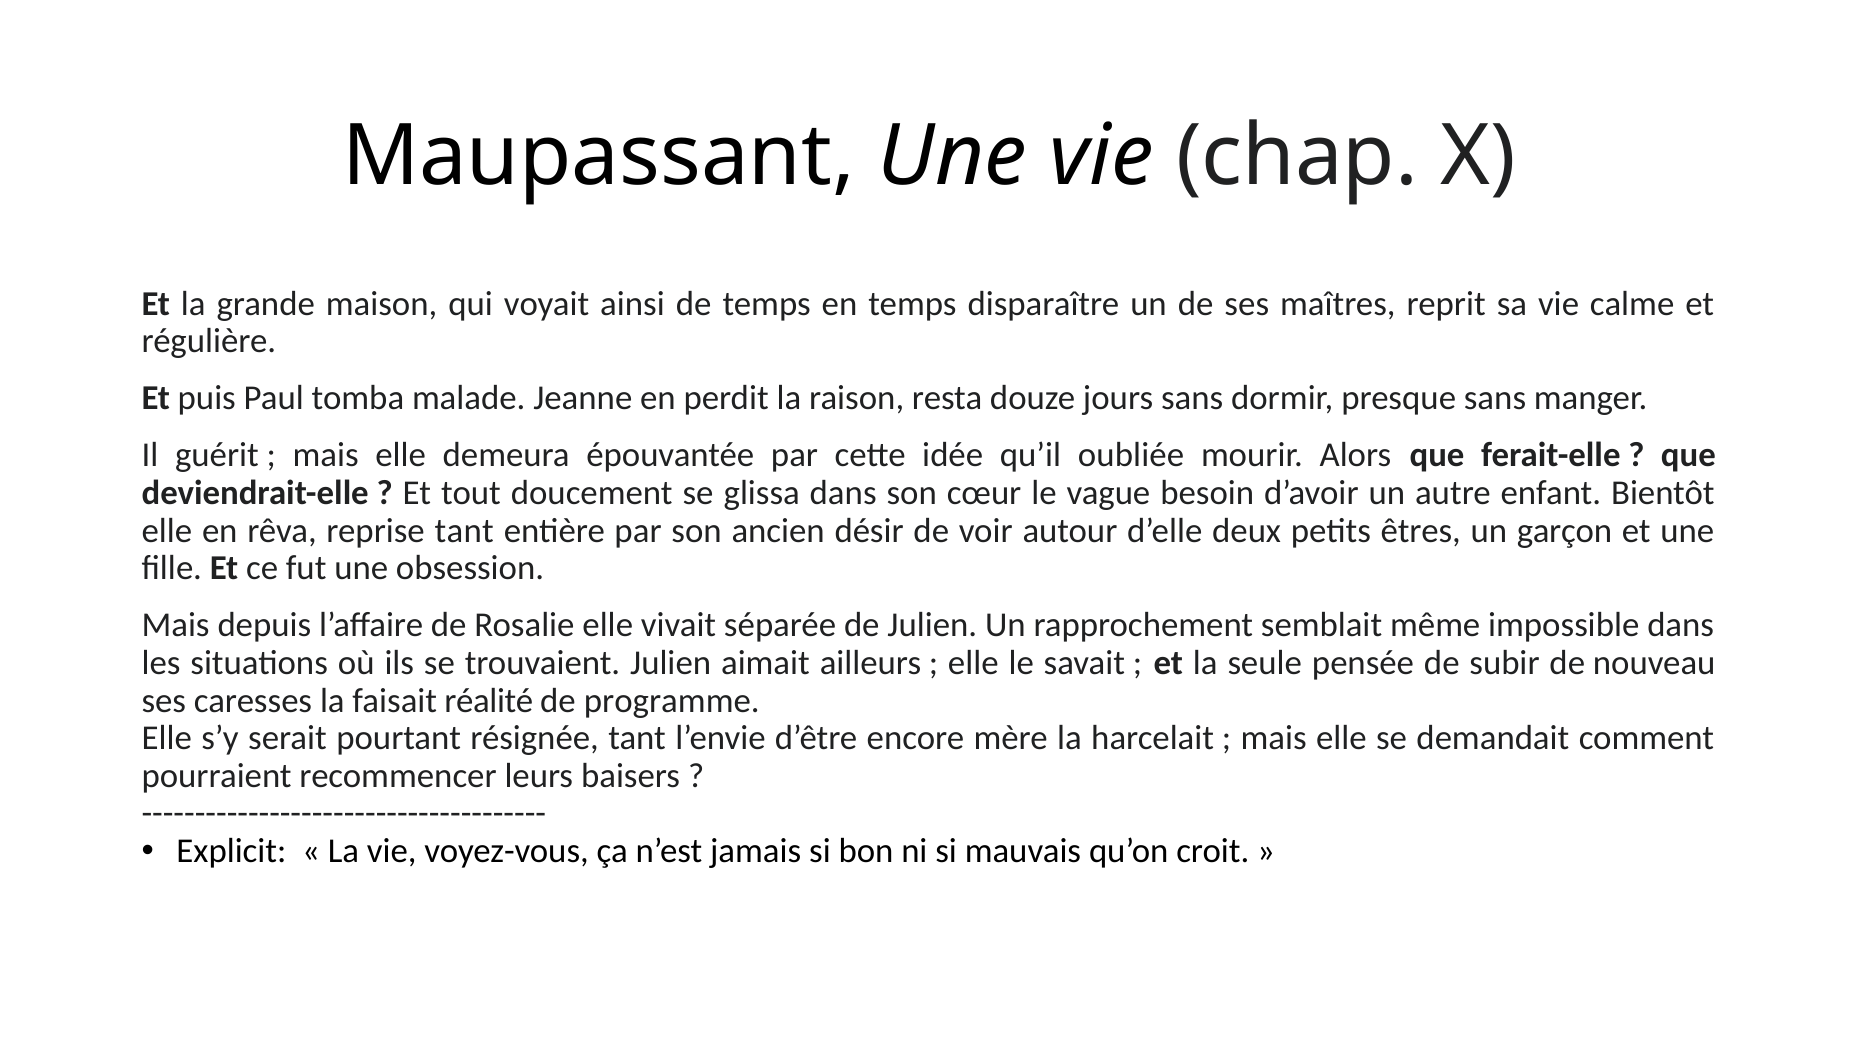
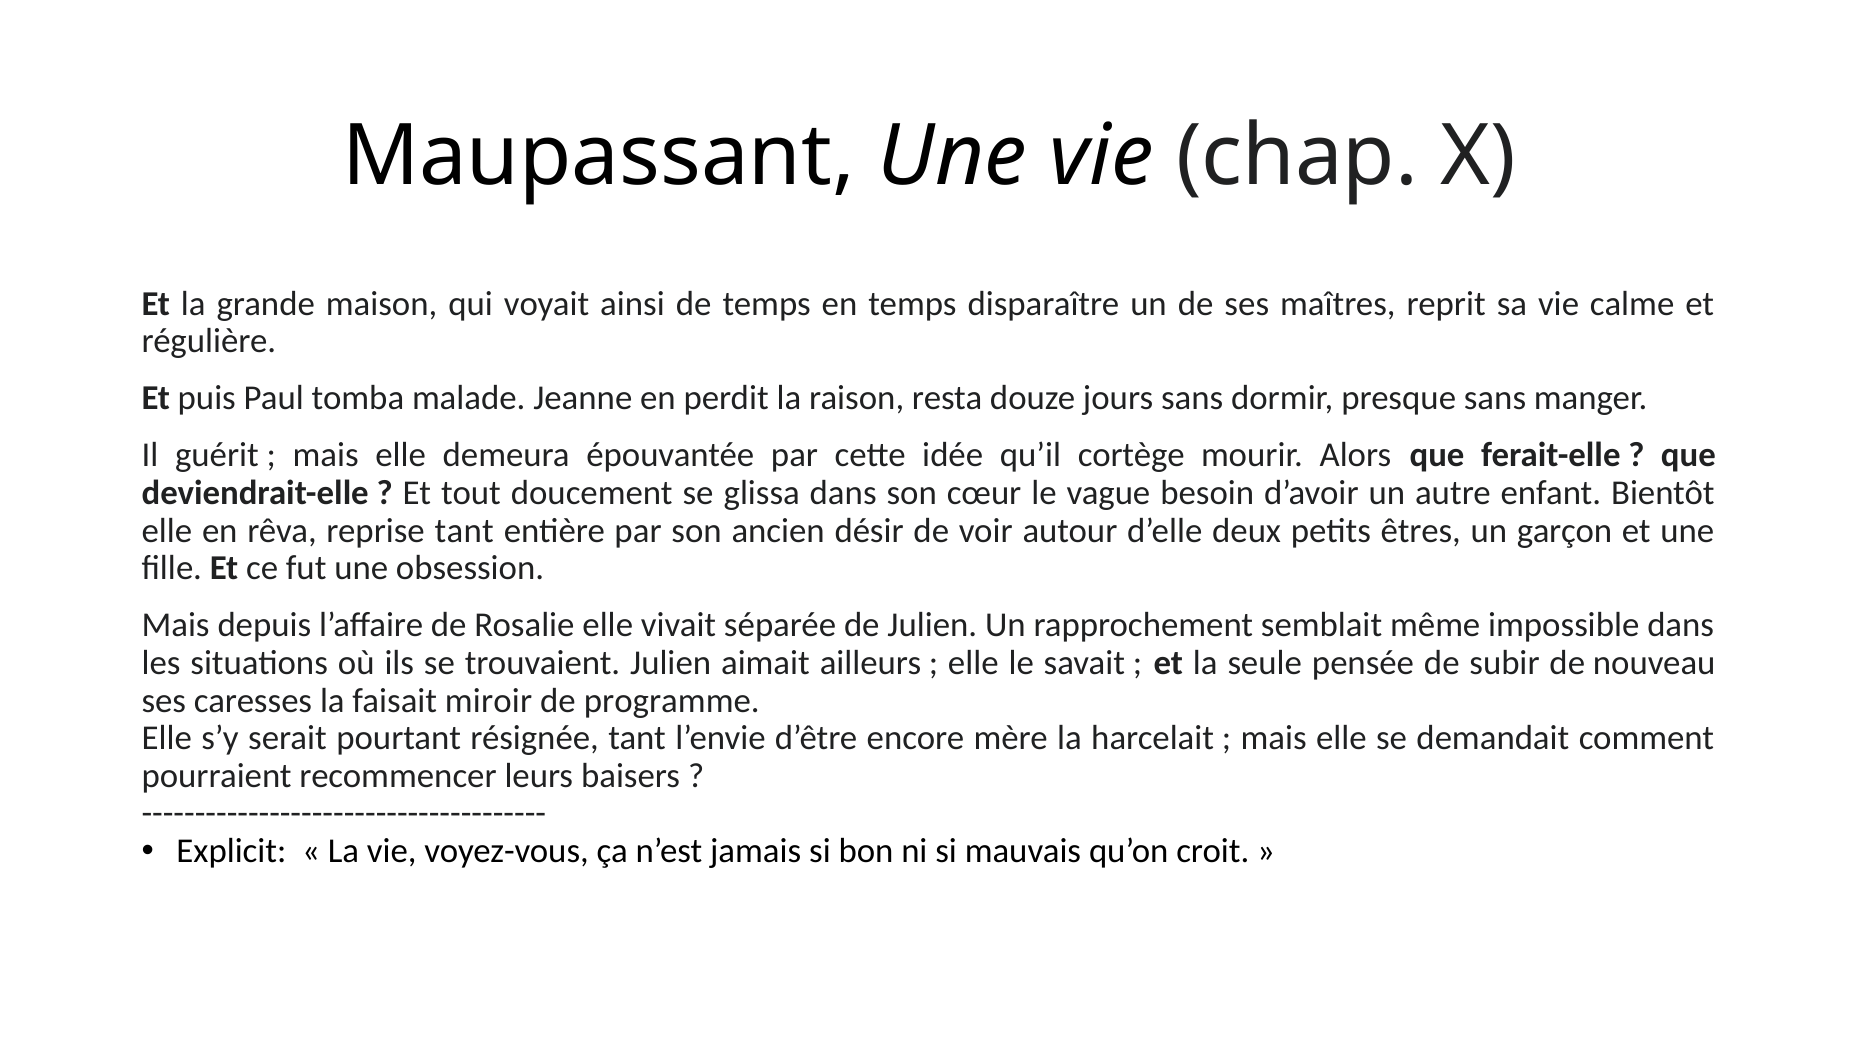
oubliée: oubliée -> cortège (1131, 455)
réalité: réalité -> miroir (489, 701)
